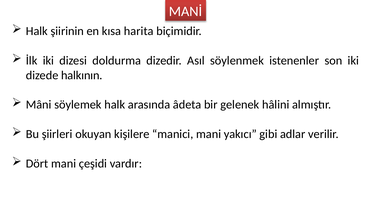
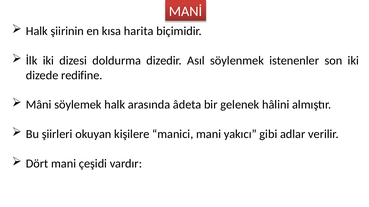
halkının: halkının -> redifine (82, 75)
